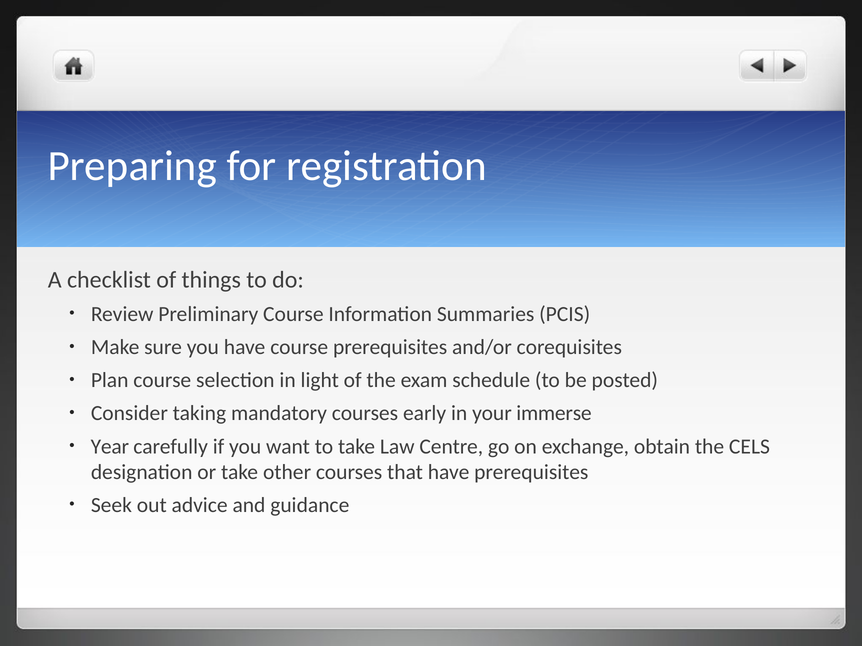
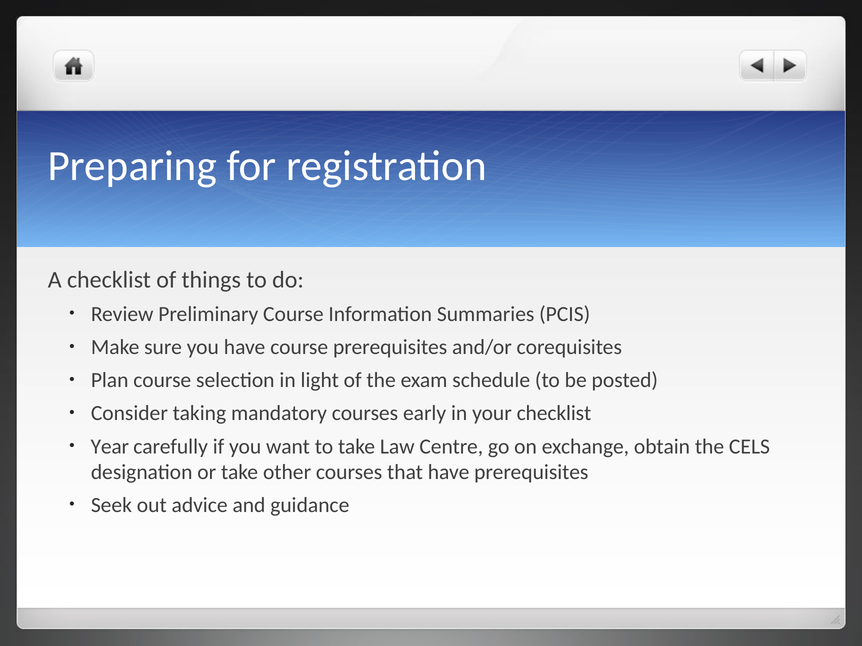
your immerse: immerse -> checklist (554, 414)
